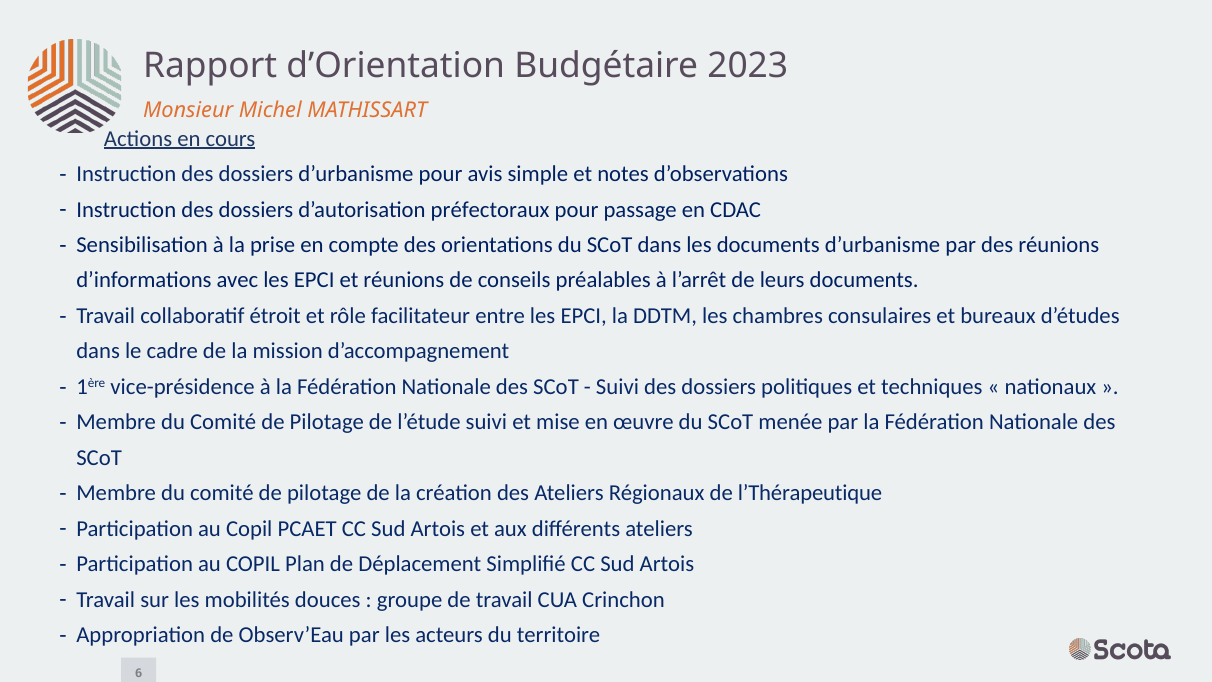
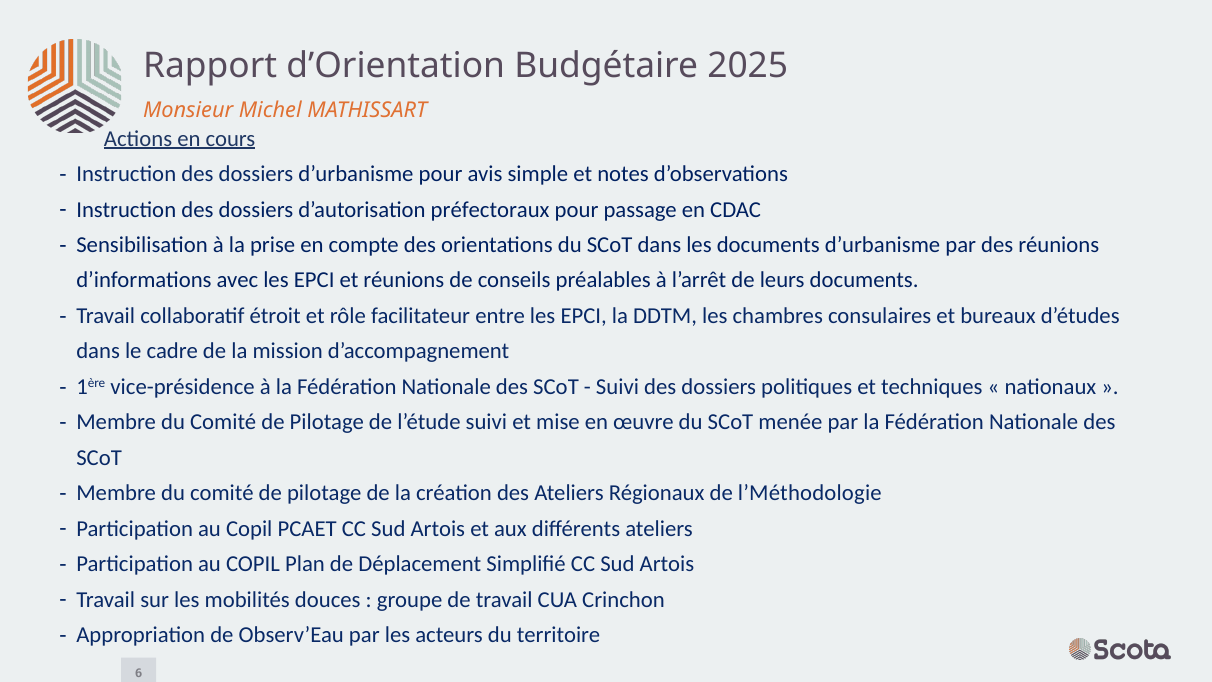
2023: 2023 -> 2025 (748, 66)
l’Thérapeutique: l’Thérapeutique -> l’Méthodologie (810, 493)
